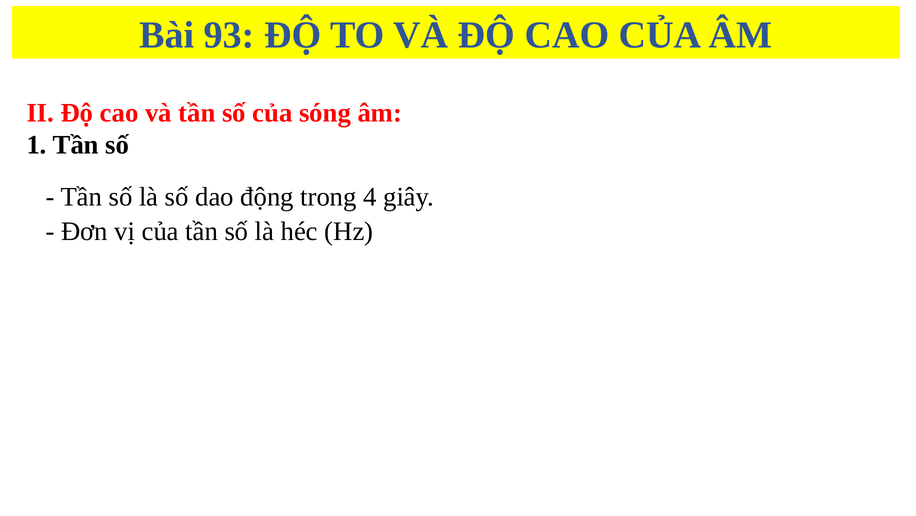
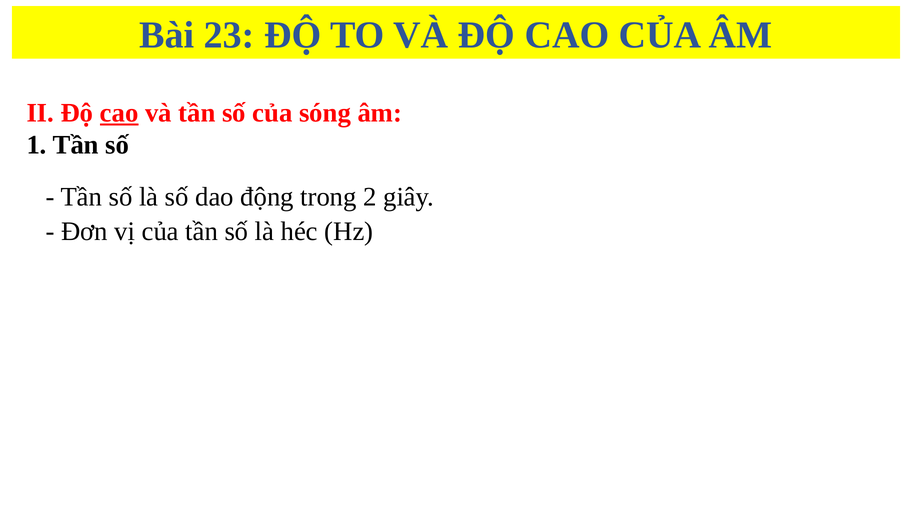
93: 93 -> 23 (229, 35)
cao underline: none -> present (119, 113)
4: 4 -> 2 (370, 197)
